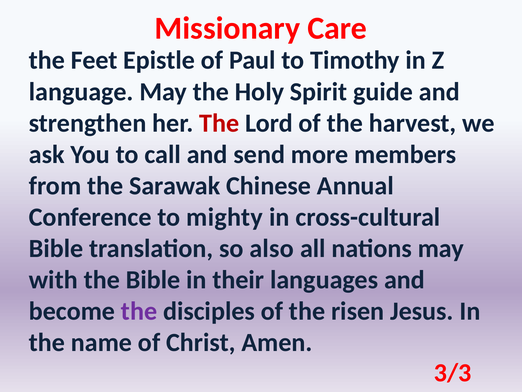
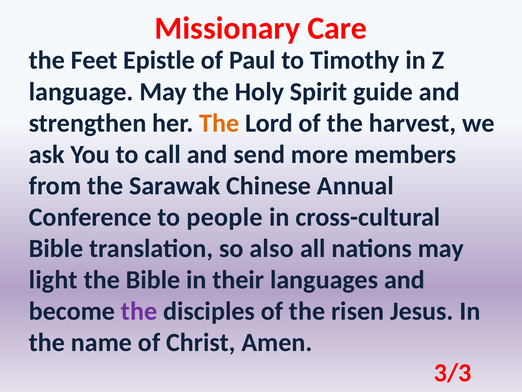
The colour: red -> orange (219, 123)
mighty: mighty -> people (225, 217)
with: with -> light (53, 280)
